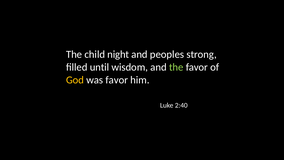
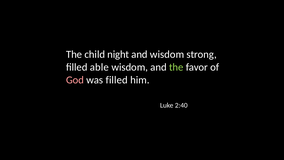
and peoples: peoples -> wisdom (167, 54)
until: until -> able (99, 67)
God colour: yellow -> pink (75, 80)
was favor: favor -> filled (117, 80)
